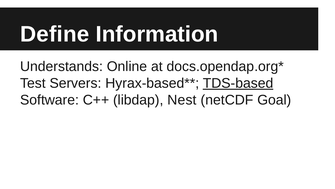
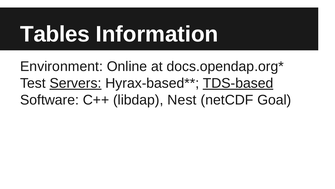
Define: Define -> Tables (55, 34)
Understands: Understands -> Environment (62, 66)
Servers underline: none -> present (75, 83)
